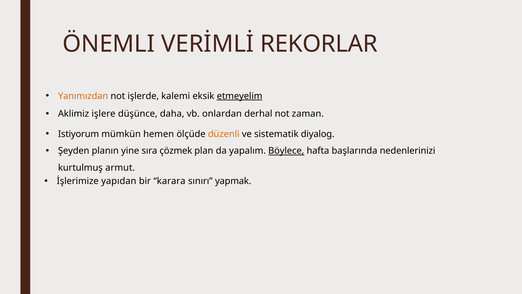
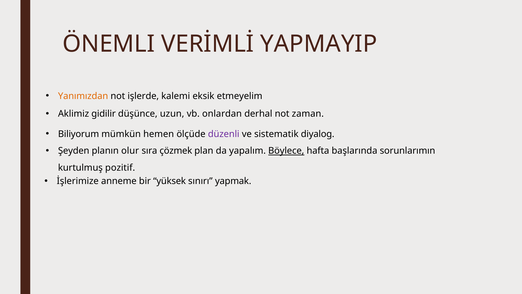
REKORLAR: REKORLAR -> YAPMAYIP (319, 44)
etmeyelim underline: present -> none (240, 96)
işlere: işlere -> gidilir (104, 114)
daha: daha -> uzun (172, 114)
Istiyorum: Istiyorum -> Biliyorum (79, 134)
düzenli colour: orange -> purple (224, 134)
yine: yine -> olur (130, 151)
nedenlerinizi: nedenlerinizi -> sorunlarımın (408, 151)
armut: armut -> pozitif (120, 168)
yapıdan: yapıdan -> anneme (119, 181)
karara: karara -> yüksek (170, 181)
